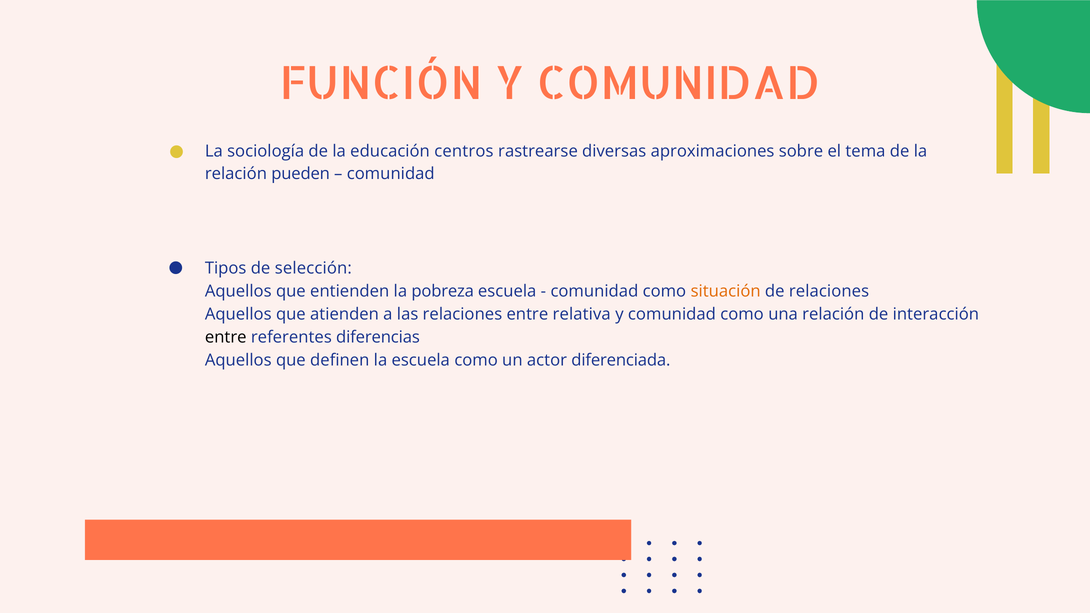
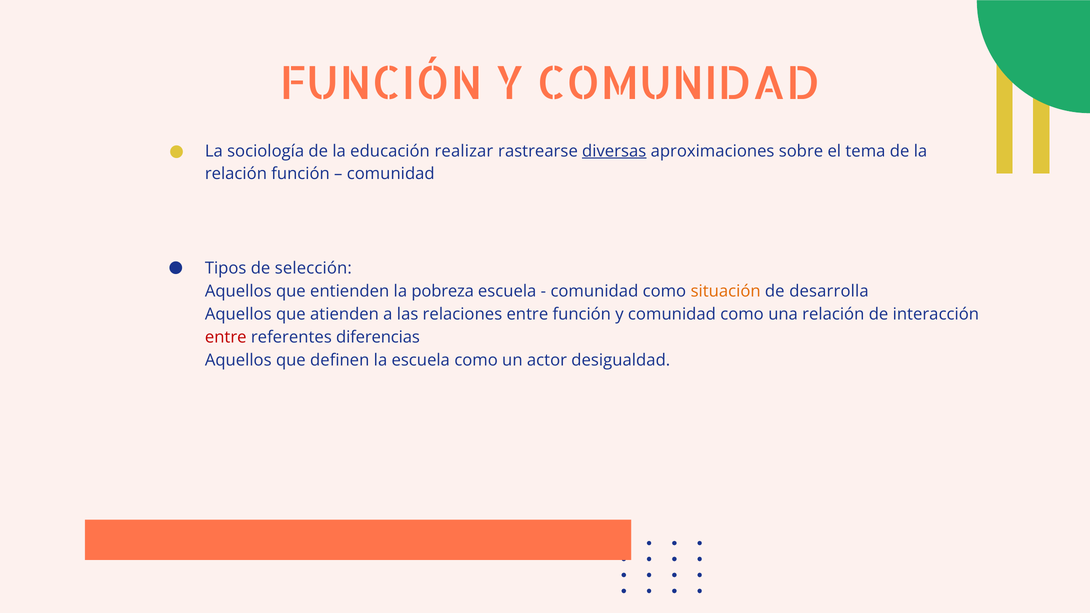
centros: centros -> realizar (464, 151)
diversas underline: none -> present (614, 151)
relación pueden: pueden -> función (301, 174)
de relaciones: relaciones -> desarrolla (829, 291)
entre relativa: relativa -> función (582, 314)
entre colour: black -> red (226, 337)
diferenciada: diferenciada -> desigualdad (621, 360)
